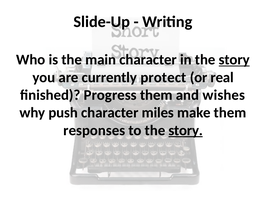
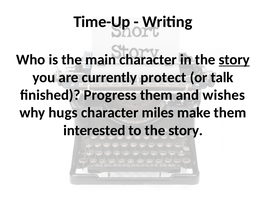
Slide-Up: Slide-Up -> Time-Up (102, 22)
real: real -> talk (222, 78)
push: push -> hugs (63, 113)
responses: responses -> interested (94, 131)
story underline: present -> none (186, 131)
